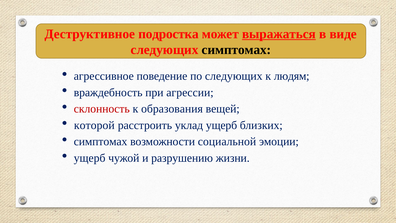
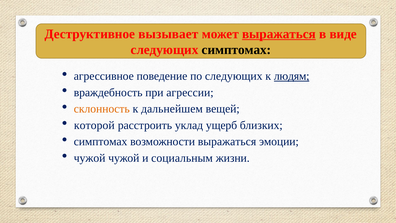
подростка: подростка -> вызывает (168, 34)
людям underline: none -> present (292, 76)
склонность colour: red -> orange (102, 109)
образования: образования -> дальнейшем (172, 109)
возможности социальной: социальной -> выражаться (227, 141)
ущерб: ущерб -> чужой (90, 158)
разрушению: разрушению -> социальным (182, 158)
